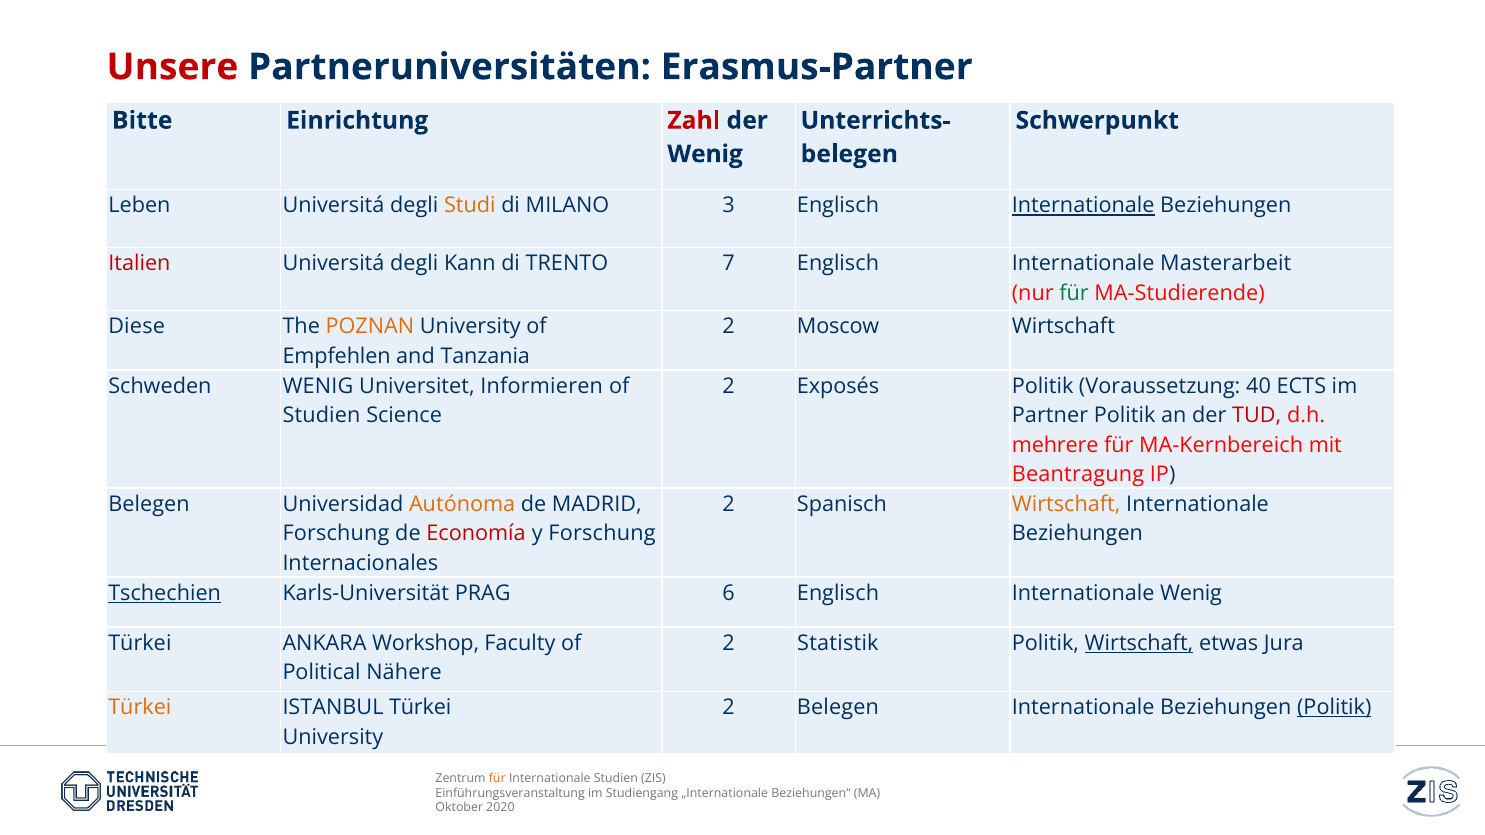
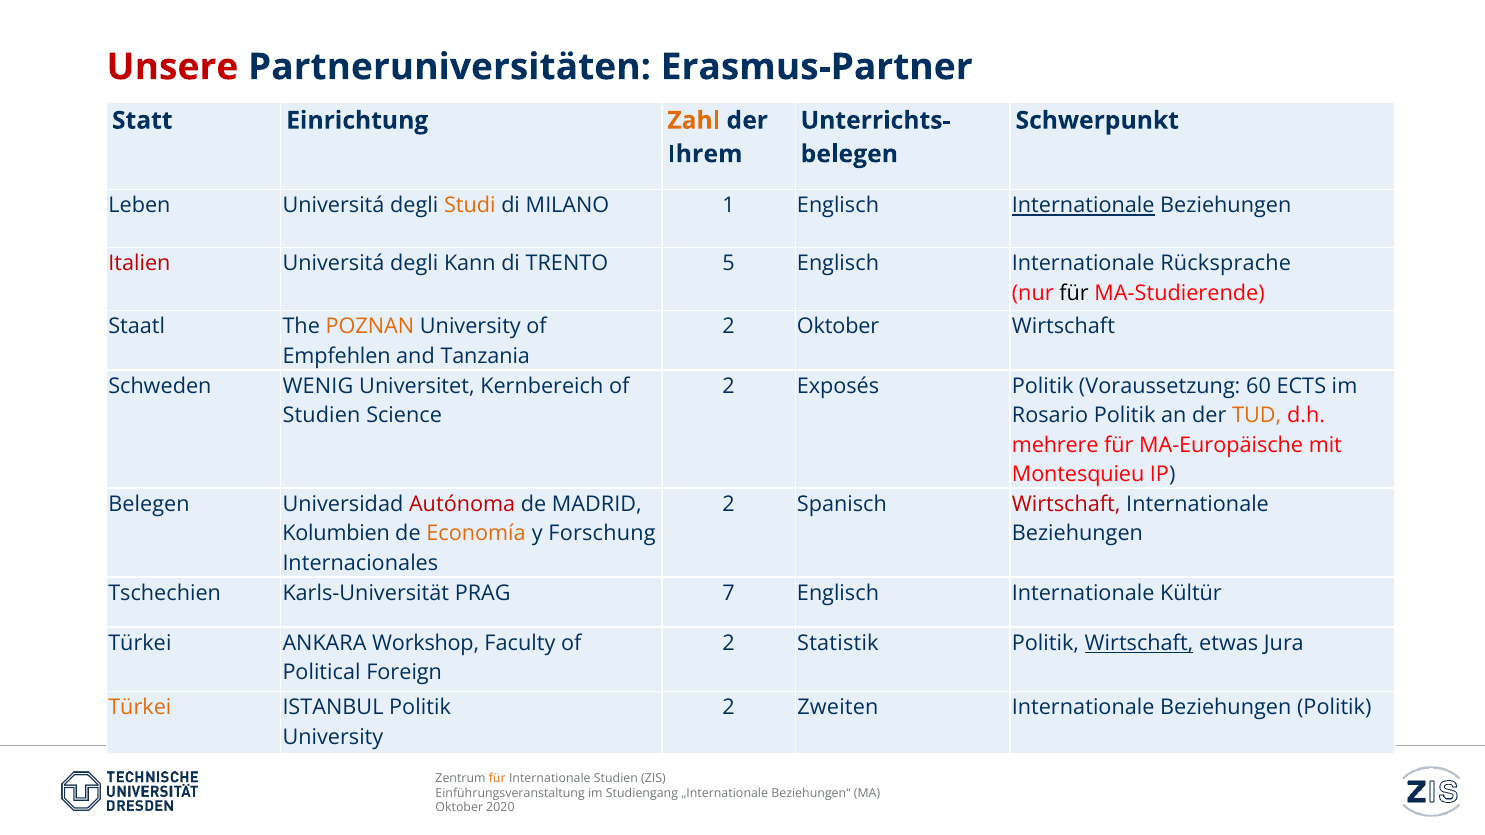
Bitte: Bitte -> Statt (142, 121)
Zahl colour: red -> orange (694, 121)
Wenig: Wenig -> Ihrem (705, 154)
3: 3 -> 1 (729, 206)
7: 7 -> 5 (729, 264)
Masterarbeit: Masterarbeit -> Rücksprache (1226, 264)
für colour: green -> black (1074, 293)
Diese: Diese -> Staatl (137, 327)
2 Moscow: Moscow -> Oktober (838, 327)
Informieren: Informieren -> Kernbereich (542, 386)
40: 40 -> 60 (1259, 386)
Partner: Partner -> Rosario (1050, 416)
TUD colour: red -> orange (1257, 416)
MA-Kernbereich: MA-Kernbereich -> MA-Europäische (1221, 445)
Beantragung: Beantragung -> Montesquieu (1078, 475)
Autónoma colour: orange -> red (462, 504)
Wirtschaft colour: orange -> red (1066, 504)
Forschung: Forschung -> Kolumbien (336, 534)
Economía colour: red -> orange (476, 534)
Tschechien underline: present -> none (165, 593)
6: 6 -> 7 (729, 593)
Internationale Wenig: Wenig -> Kültür (1191, 593)
Nähere: Nähere -> Foreign (404, 673)
ISTANBUL Türkei: Türkei -> Politik (420, 708)
2 Belegen: Belegen -> Zweiten (838, 708)
Politik underline: present -> none (1334, 708)
